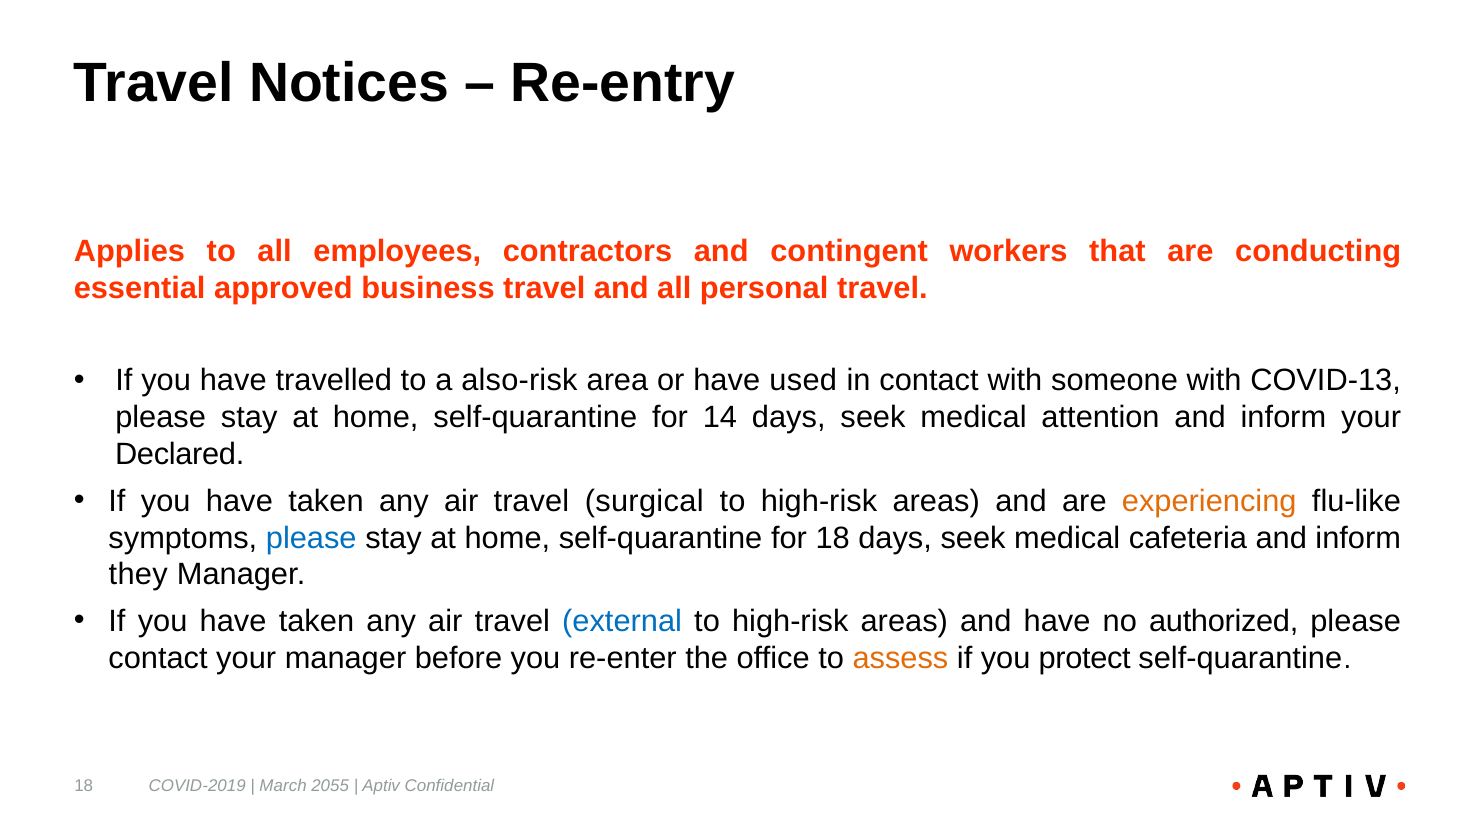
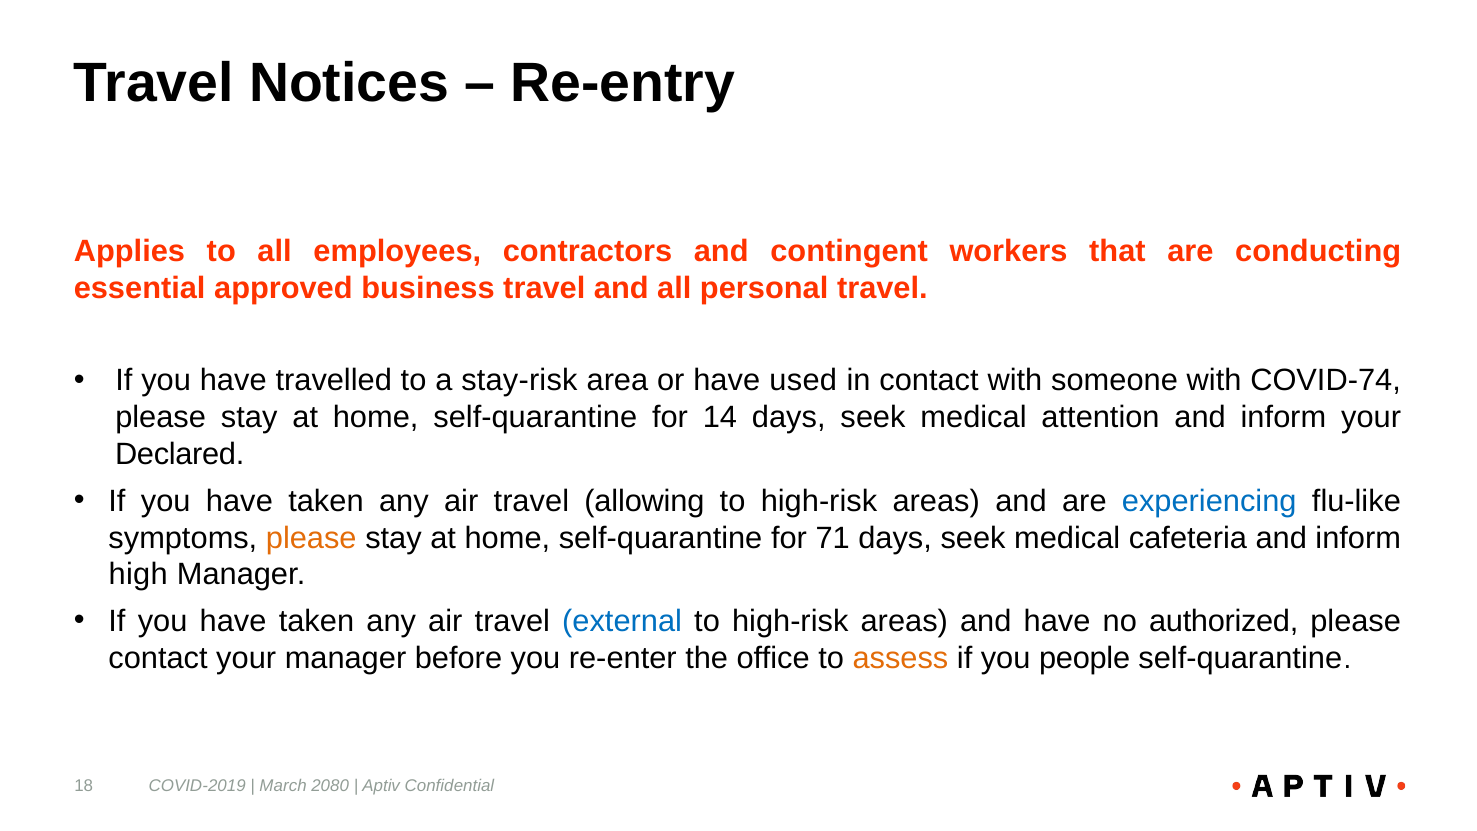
also-risk: also-risk -> stay-risk (519, 381)
COVID-13: COVID-13 -> COVID-74 (1326, 381)
surgical: surgical -> allowing (644, 501)
experiencing colour: orange -> blue (1209, 501)
please colour: blue -> orange (311, 538)
for 18: 18 -> 71 (833, 538)
they: they -> high (138, 575)
protect: protect -> people (1085, 658)
2055: 2055 -> 2080 (330, 786)
